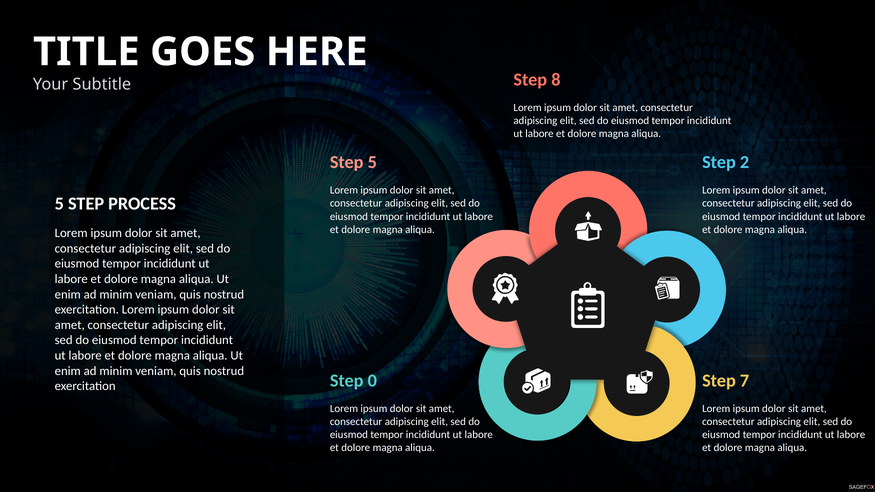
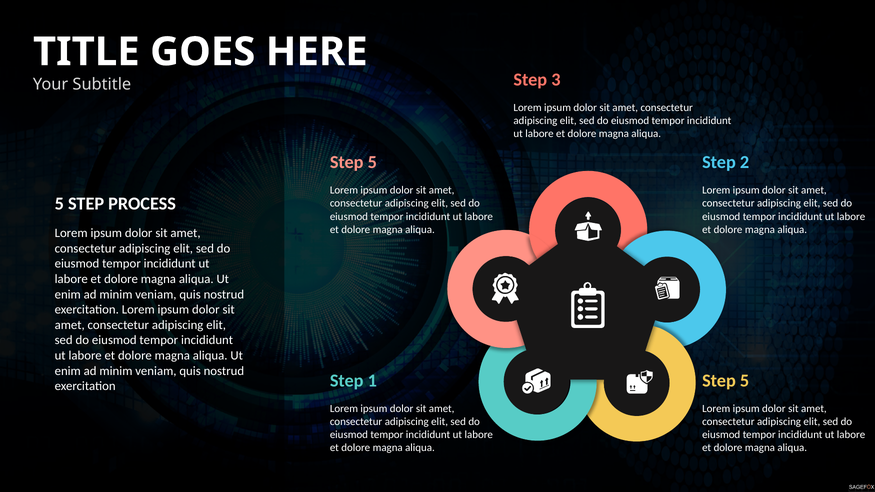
8: 8 -> 3 (556, 80)
0: 0 -> 1 (372, 381)
7: 7 -> 5 (745, 381)
